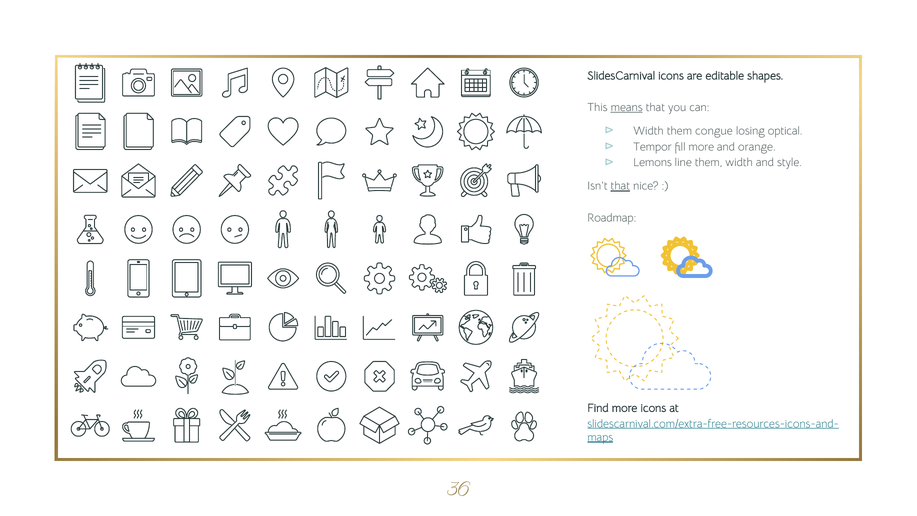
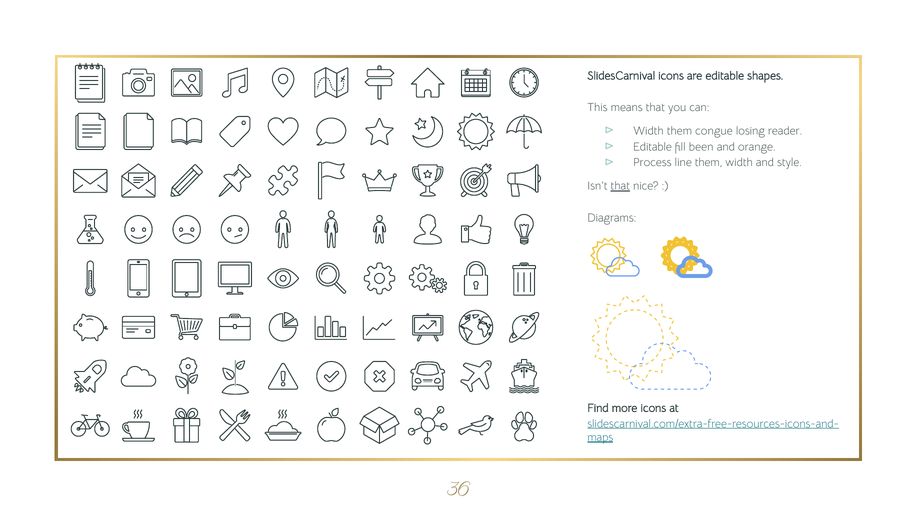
means underline: present -> none (627, 107)
optical: optical -> reader (785, 131)
Tempor: Tempor -> Editable (652, 147)
fill more: more -> been (701, 147)
Lemons: Lemons -> Process (652, 163)
Roadmap: Roadmap -> Diagrams (612, 218)
